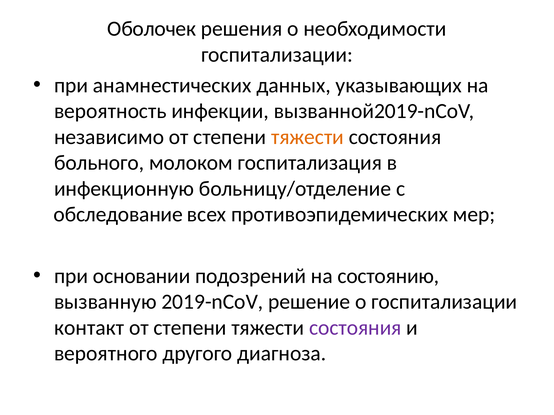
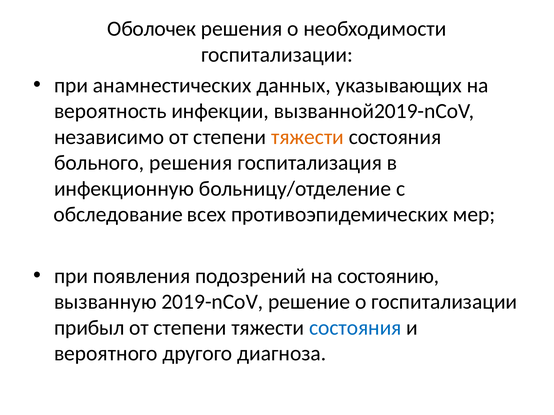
больного молоком: молоком -> решения (191, 163)
основании: основании -> появления (142, 276)
контакт: контакт -> прибыл (89, 328)
состояния colour: purple -> blue (355, 328)
